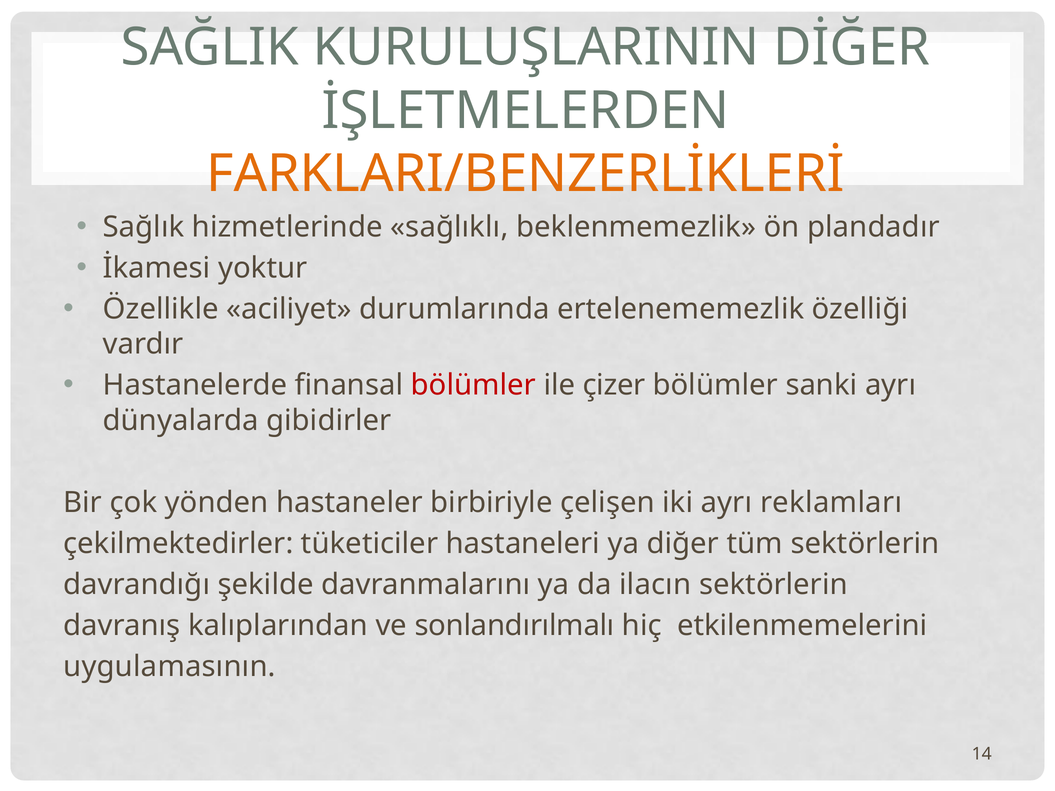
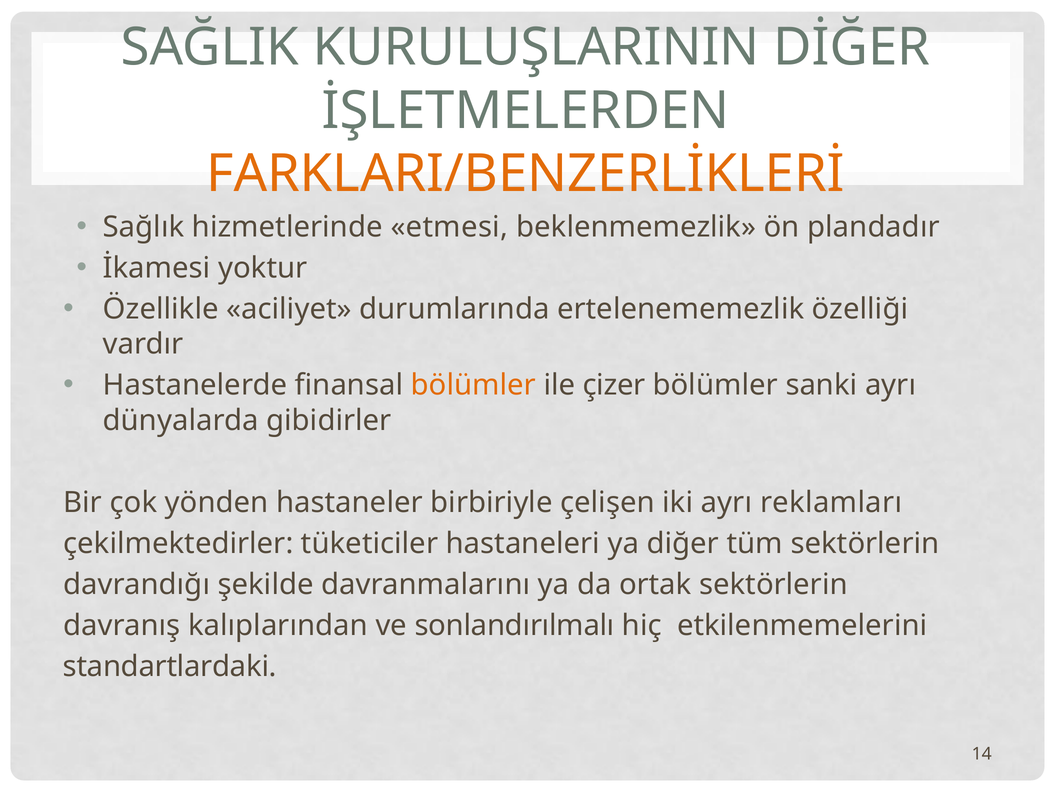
sağlıklı: sağlıklı -> etmesi (449, 227)
bölümler colour: red -> orange (473, 385)
ilacın: ilacın -> ortak (655, 585)
uygulamasının: uygulamasının -> standartlardaki (170, 667)
